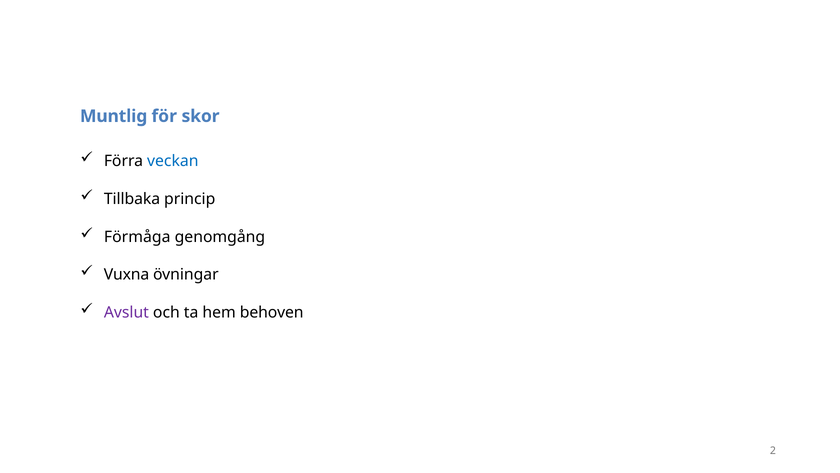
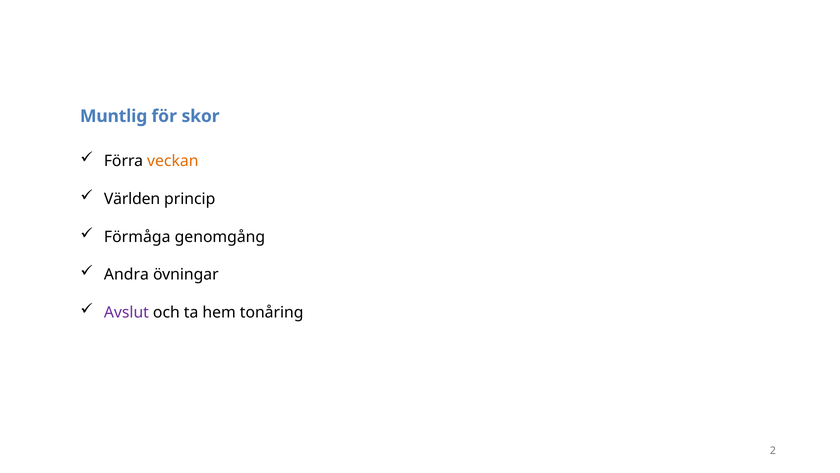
veckan colour: blue -> orange (173, 161)
Tillbaka: Tillbaka -> Världen (132, 199)
Vuxna: Vuxna -> Andra (126, 274)
behoven: behoven -> tonåring (272, 312)
